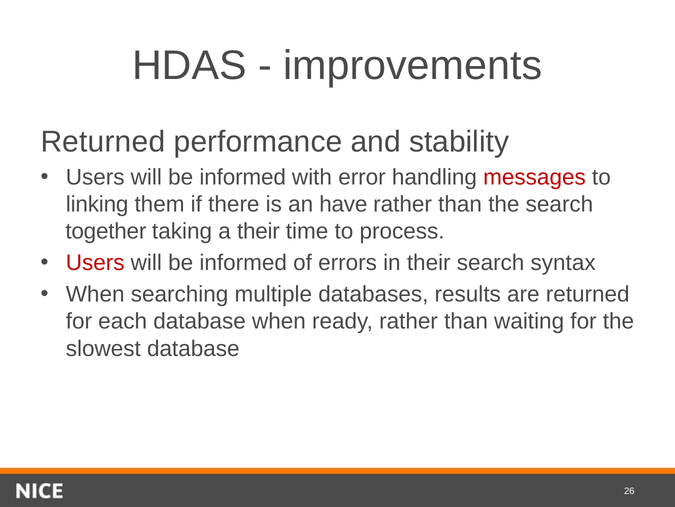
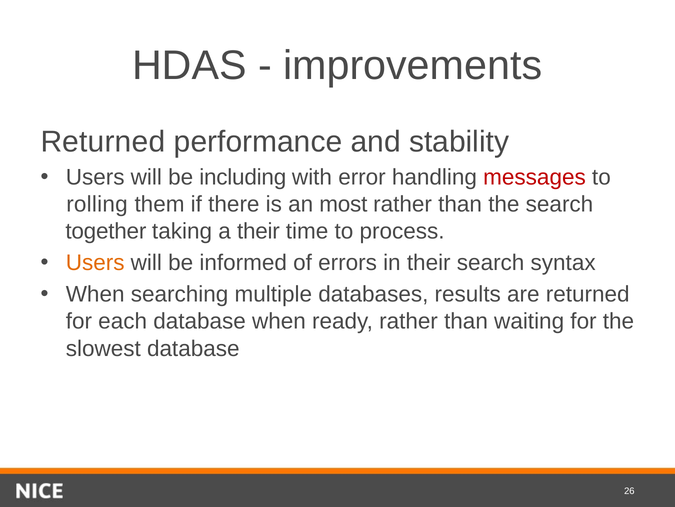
informed: informed -> including (243, 177)
linking: linking -> rolling (97, 204)
have: have -> most (343, 204)
Users colour: red -> orange (95, 263)
